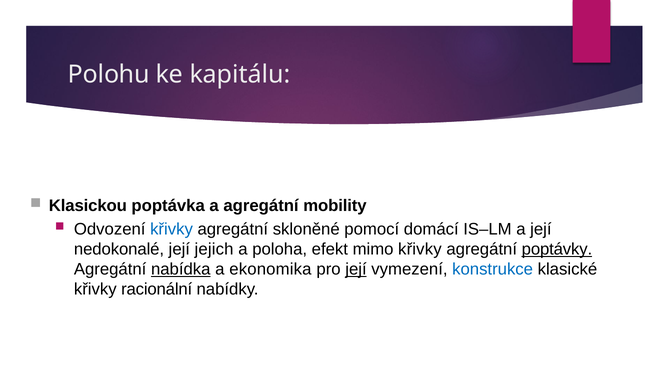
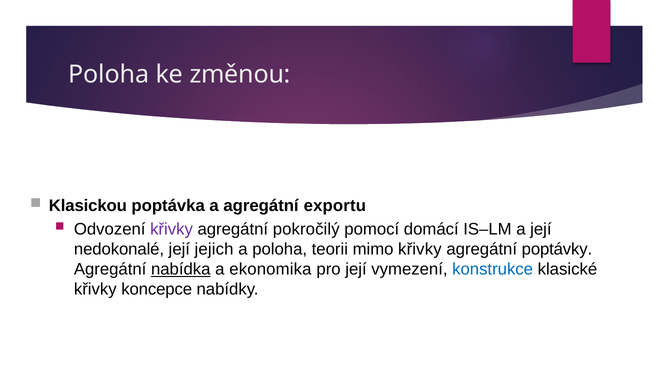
Polohu: Polohu -> Poloha (109, 75)
kapitálu: kapitálu -> změnou (240, 75)
mobility: mobility -> exportu (335, 206)
křivky colour: blue -> purple (171, 229)
skloněné: skloněné -> pokročilý (306, 229)
efekt: efekt -> teorii (330, 249)
poptávky underline: present -> none (557, 249)
její underline: present -> none (356, 269)
racionální: racionální -> koncepce (157, 290)
